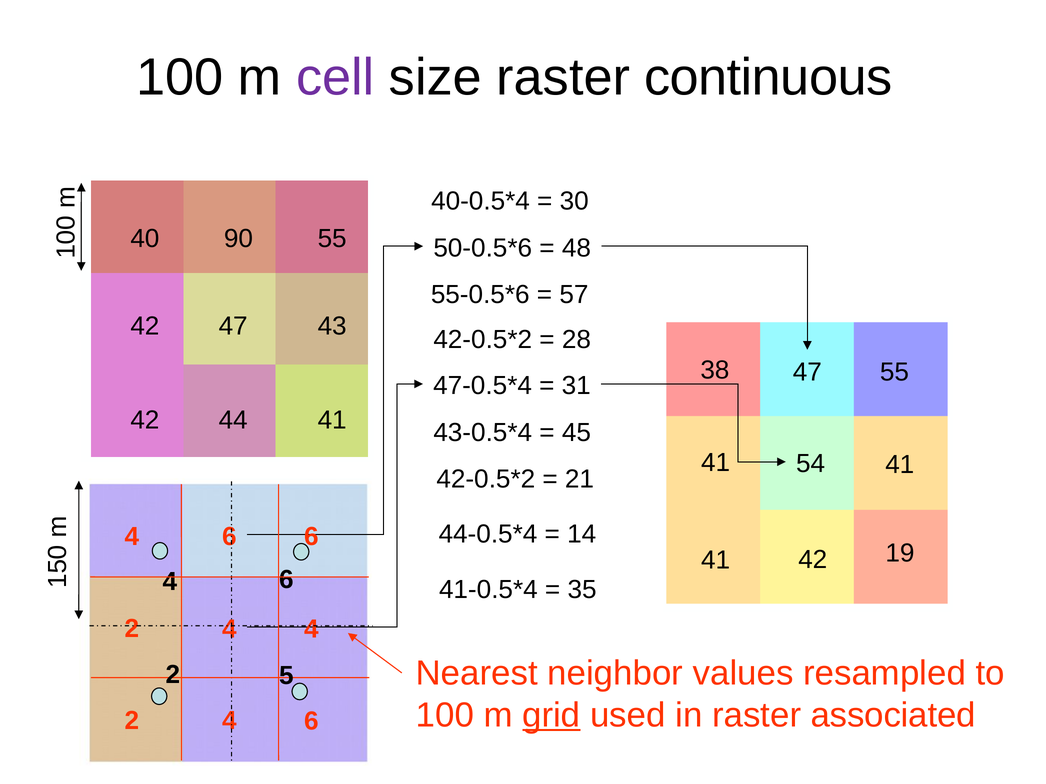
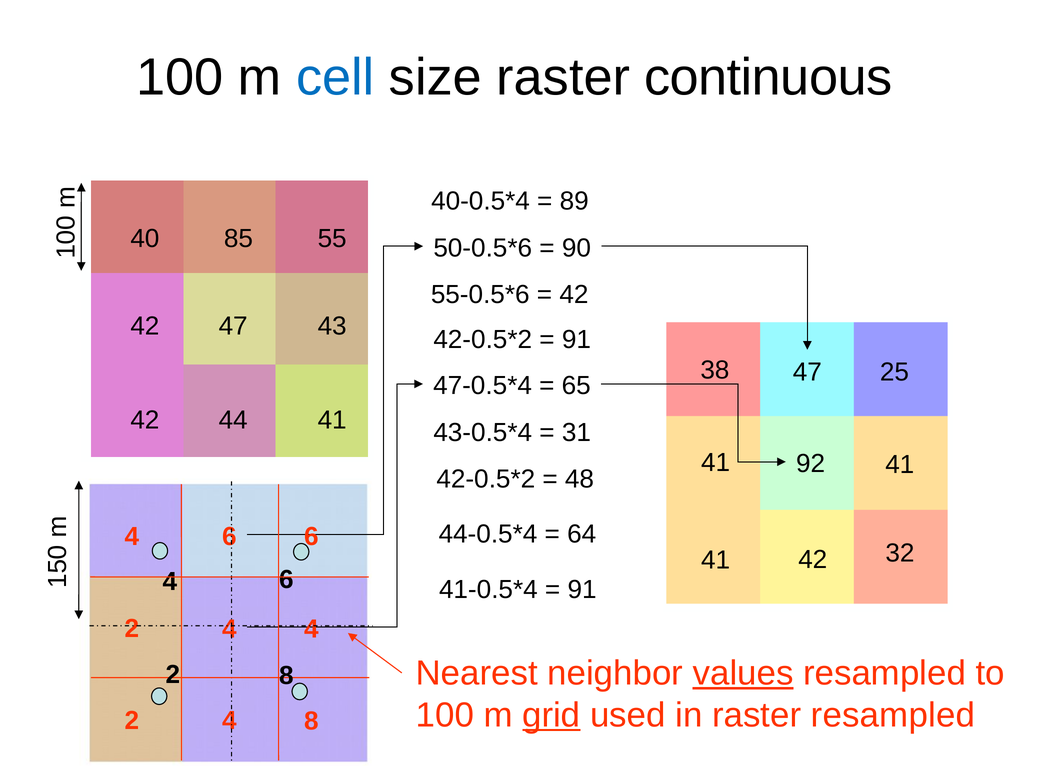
cell colour: purple -> blue (335, 78)
30: 30 -> 89 (574, 201)
90: 90 -> 85 (238, 239)
48: 48 -> 90 (576, 248)
57: 57 -> 42 (574, 295)
28: 28 -> 91 (576, 340)
38 55: 55 -> 25 (895, 373)
31: 31 -> 65 (576, 386)
45: 45 -> 31 (576, 433)
54: 54 -> 92 (811, 464)
21: 21 -> 48 (580, 479)
14: 14 -> 64 (582, 534)
19: 19 -> 32 (900, 553)
35: 35 -> 91 (582, 590)
values underline: none -> present (743, 674)
5: 5 -> 8 (286, 676)
raster associated: associated -> resampled (893, 716)
6: 6 -> 8 (312, 721)
